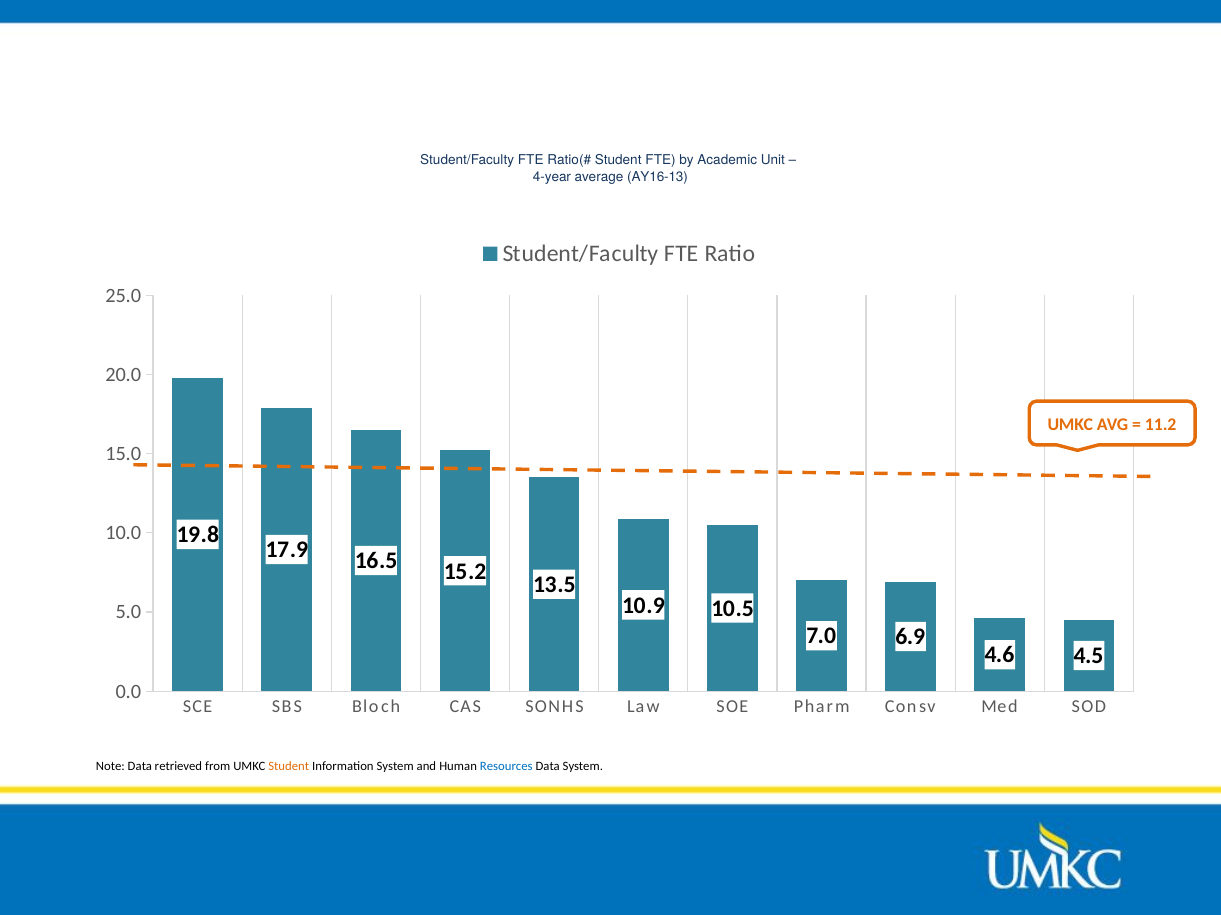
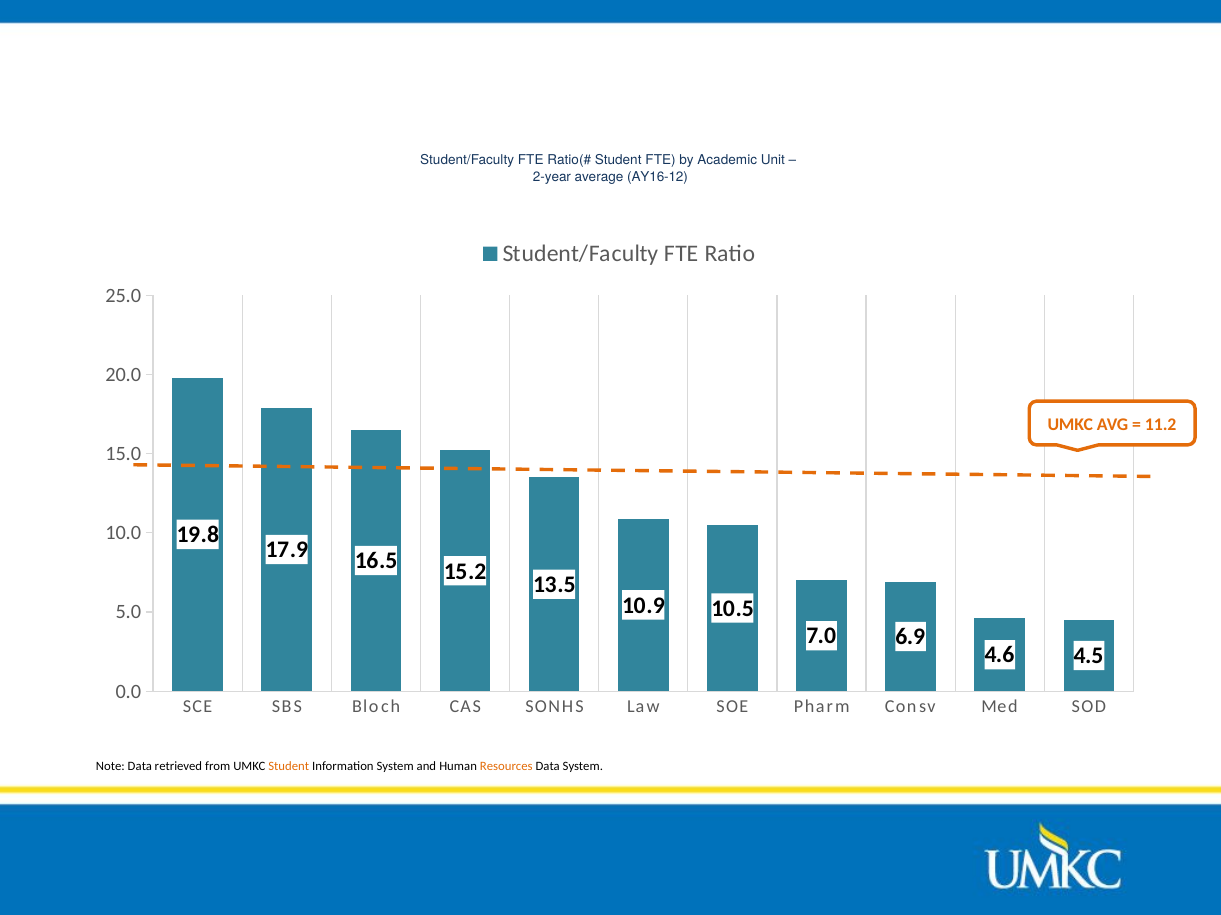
4-year: 4-year -> 2-year (552, 177)
AY16-13: AY16-13 -> AY16-12 (658, 177)
Resources colour: blue -> orange (506, 767)
